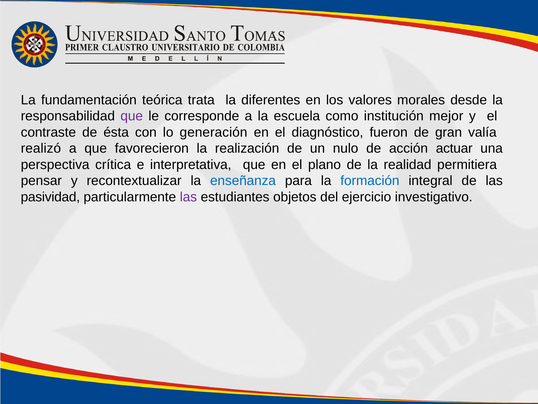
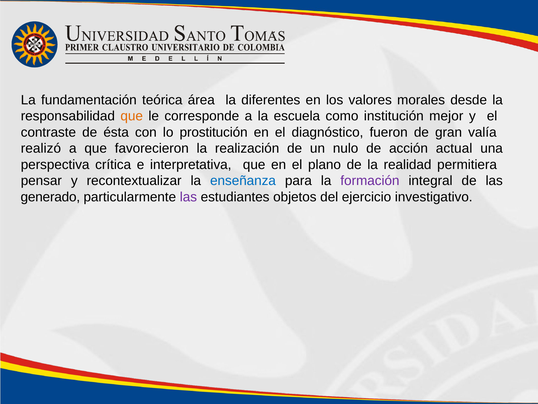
trata: trata -> área (201, 100)
que colour: purple -> orange (132, 116)
generación: generación -> prostitución (214, 132)
actuar: actuar -> actual (454, 148)
formación colour: blue -> purple (370, 181)
pasividad: pasividad -> generado (50, 197)
